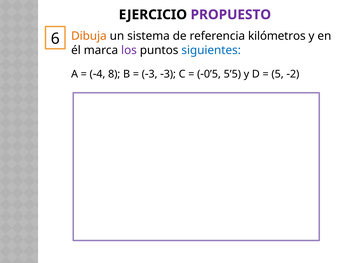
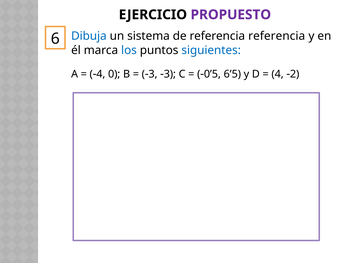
Dibuja colour: orange -> blue (89, 36)
referencia kilómetros: kilómetros -> referencia (277, 36)
los colour: purple -> blue (129, 50)
8: 8 -> 0 (114, 74)
5’5: 5’5 -> 6’5 (232, 74)
5: 5 -> 4 (278, 74)
